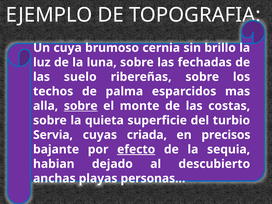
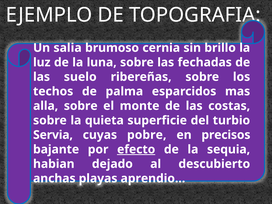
cuya: cuya -> salia (68, 48)
sobre underline: present -> none (81, 106)
criada: criada -> pobre (147, 135)
personas…: personas… -> aprendio… (153, 178)
